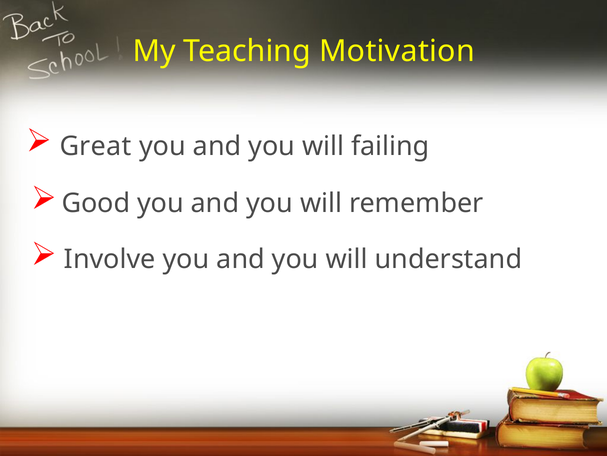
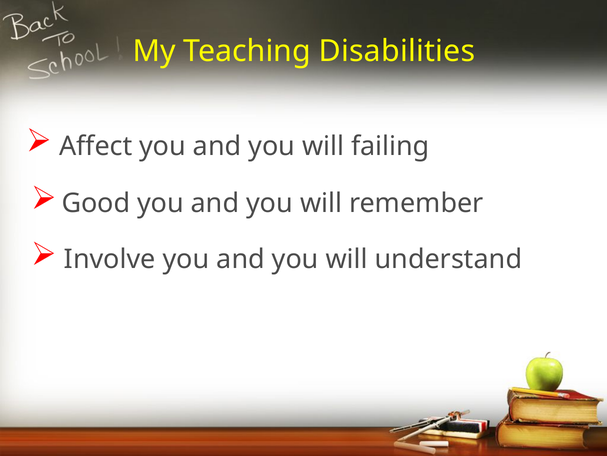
Motivation: Motivation -> Disabilities (397, 51)
Great: Great -> Affect (96, 146)
